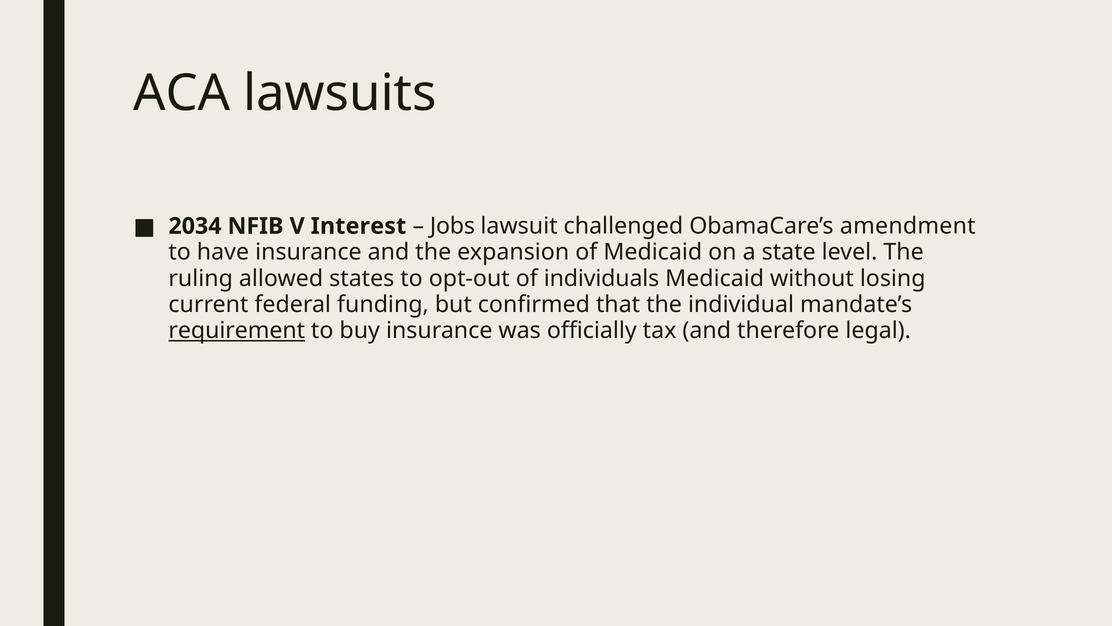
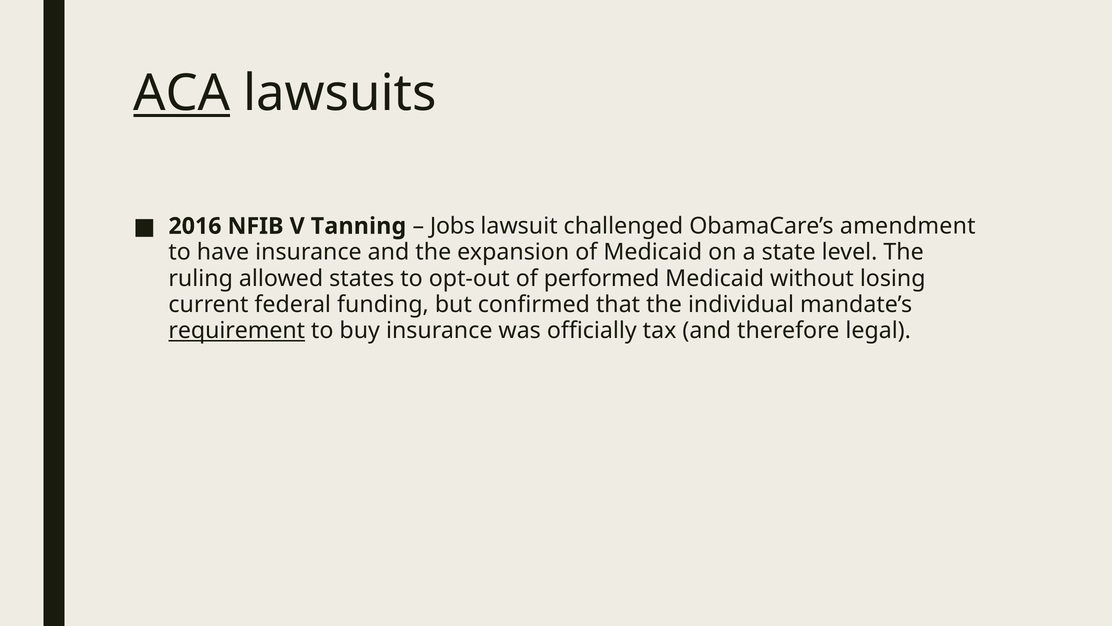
ACA underline: none -> present (182, 93)
2034: 2034 -> 2016 (195, 226)
Interest: Interest -> Tanning (358, 226)
individuals: individuals -> performed (602, 278)
